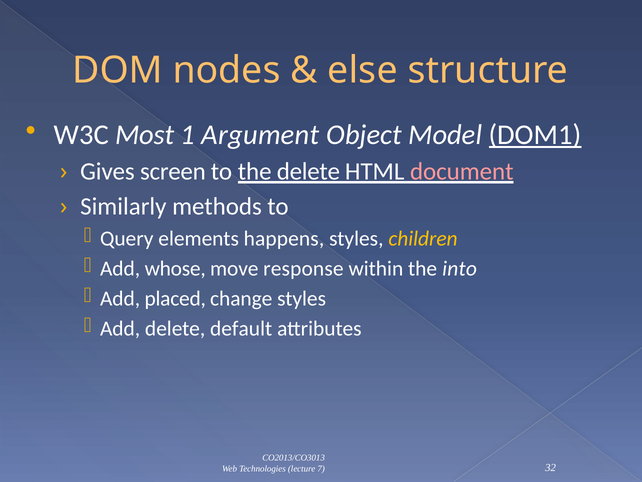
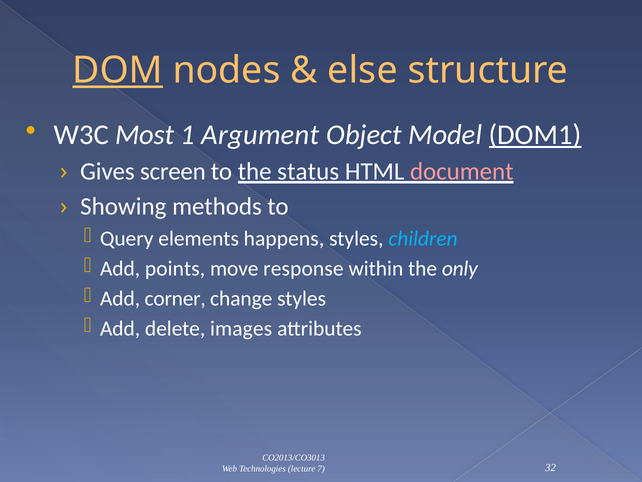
DOM underline: none -> present (118, 70)
the delete: delete -> status (308, 171)
Similarly: Similarly -> Showing (123, 206)
children colour: yellow -> light blue (423, 238)
whose: whose -> points (175, 268)
into: into -> only (460, 268)
placed: placed -> corner (175, 298)
default: default -> images (241, 328)
